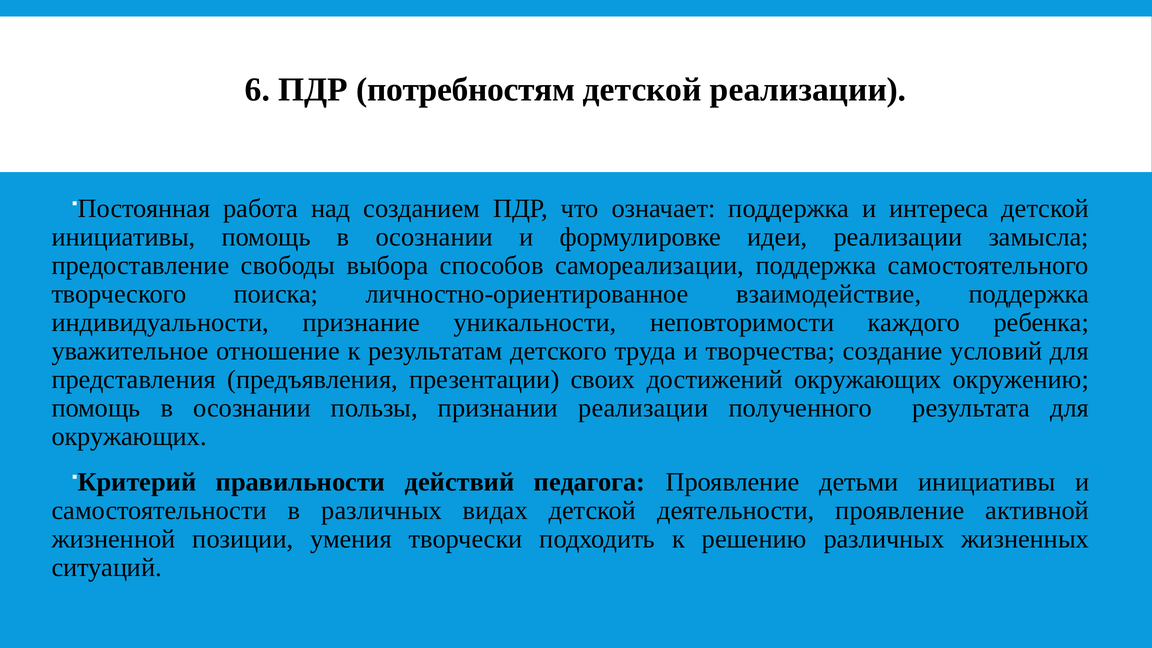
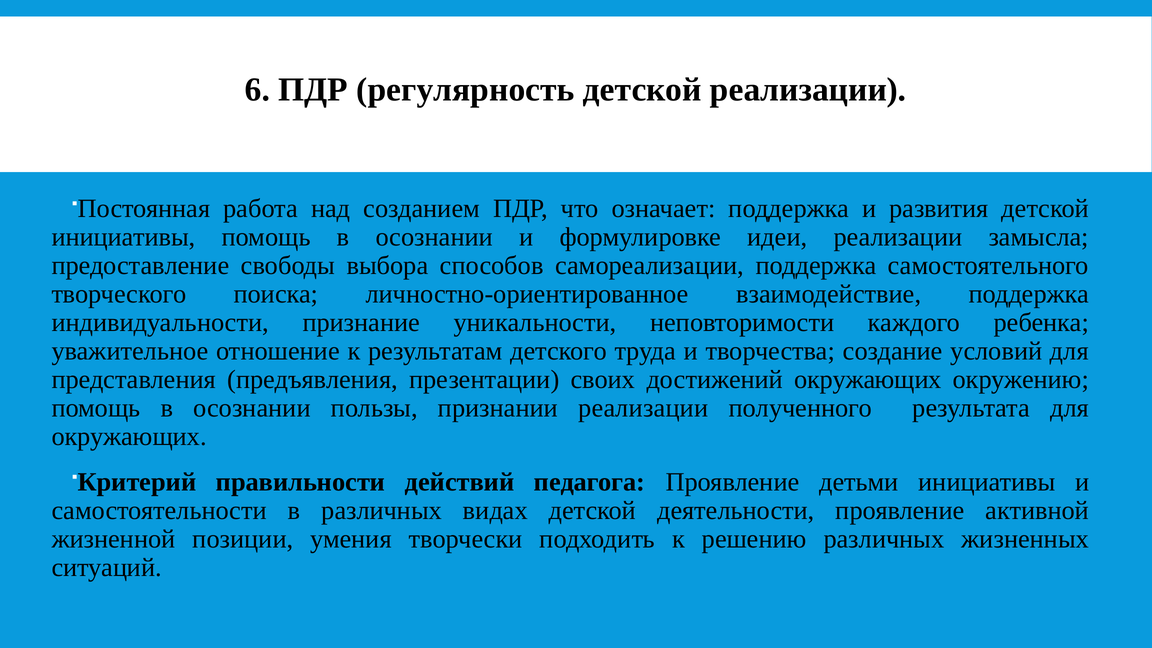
потребностям: потребностям -> регулярность (465, 90)
интереса: интереса -> развития (939, 208)
